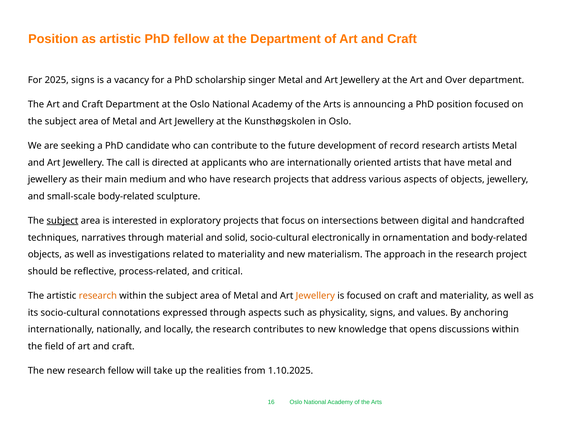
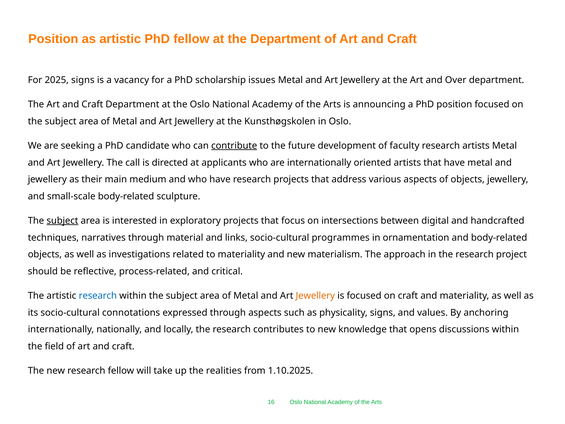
singer: singer -> issues (262, 80)
contribute underline: none -> present (234, 146)
record: record -> faculty (405, 146)
solid: solid -> links (236, 237)
electronically: electronically -> programmes (341, 237)
research colour: orange -> blue (98, 296)
